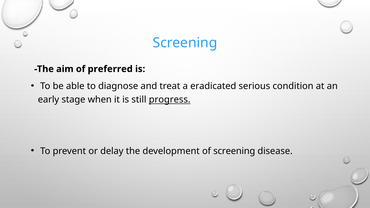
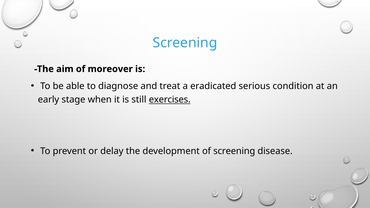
preferred: preferred -> moreover (110, 69)
progress: progress -> exercises (170, 100)
